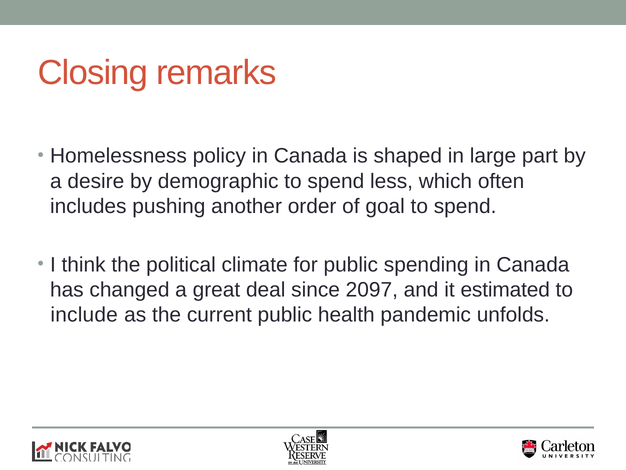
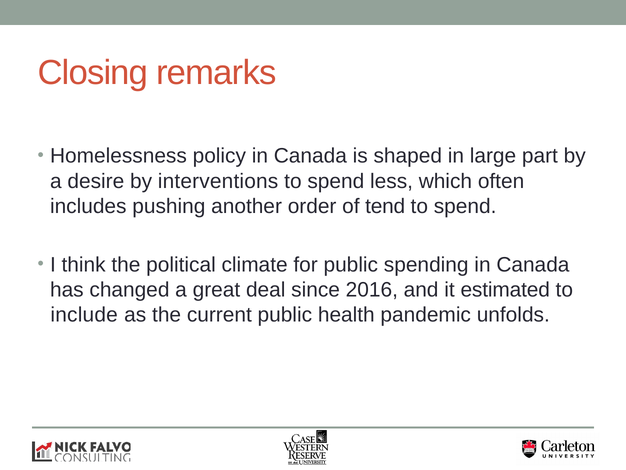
demographic: demographic -> interventions (218, 181)
goal: goal -> tend (385, 206)
2097: 2097 -> 2016 (372, 289)
